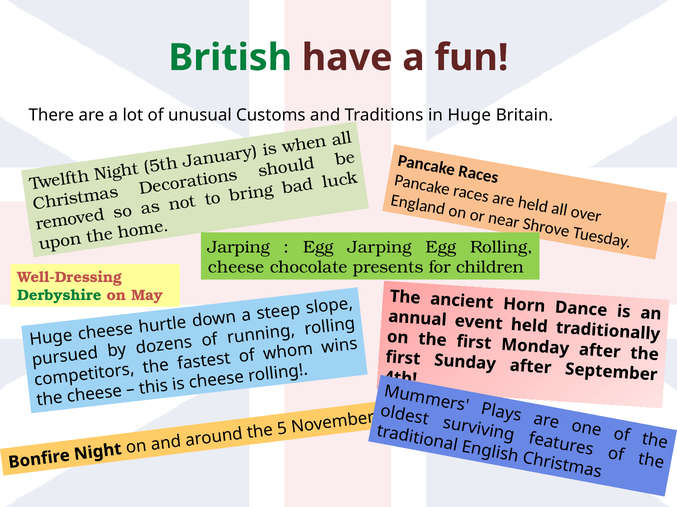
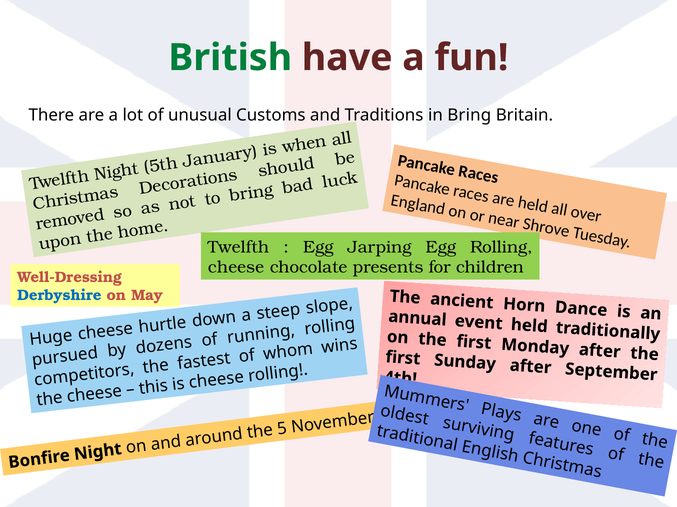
in Huge: Huge -> Bring (469, 115)
Jarping: Jarping -> Twelfth (238, 247)
Derbyshire colour: green -> blue (59, 296)
